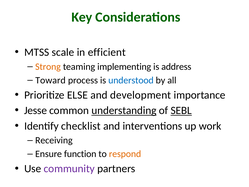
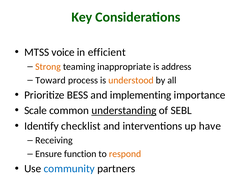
scale: scale -> voice (63, 52)
implementing: implementing -> inappropriate (124, 67)
understood colour: blue -> orange (131, 80)
ELSE: ELSE -> BESS (78, 95)
development: development -> implementing (141, 95)
Jesse: Jesse -> Scale (36, 110)
SEBL underline: present -> none (181, 110)
work: work -> have (210, 126)
community colour: purple -> blue (69, 169)
